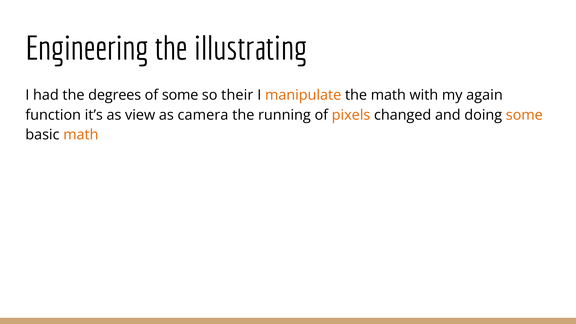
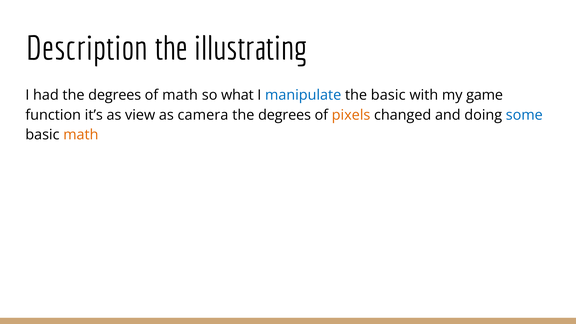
Engineering: Engineering -> Description (87, 49)
of some: some -> math (180, 95)
their: their -> what (237, 95)
manipulate colour: orange -> blue (303, 95)
the math: math -> basic (388, 95)
again: again -> game (485, 95)
running: running -> degrees (285, 115)
some colour: orange -> blue (524, 115)
